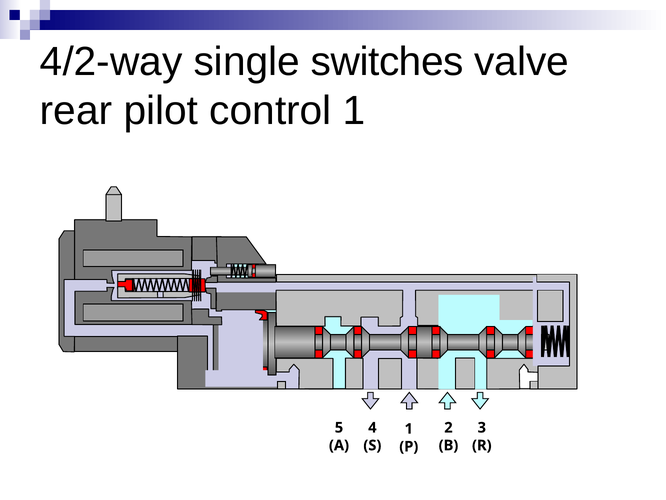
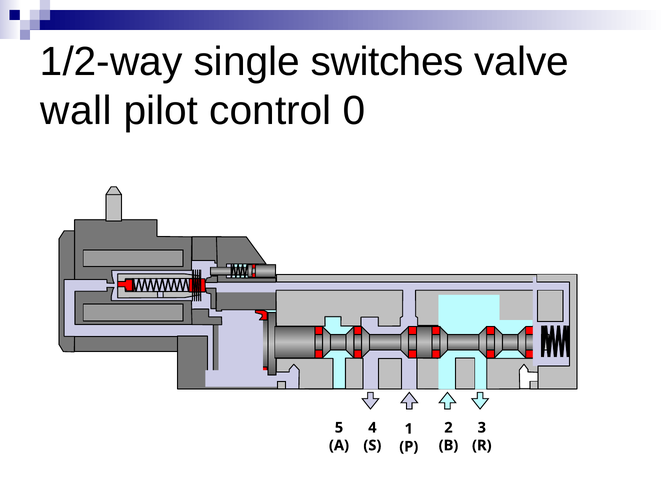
4/2-way: 4/2-way -> 1/2-way (111, 62)
rear: rear -> wall (76, 110)
control 1: 1 -> 0 (354, 110)
